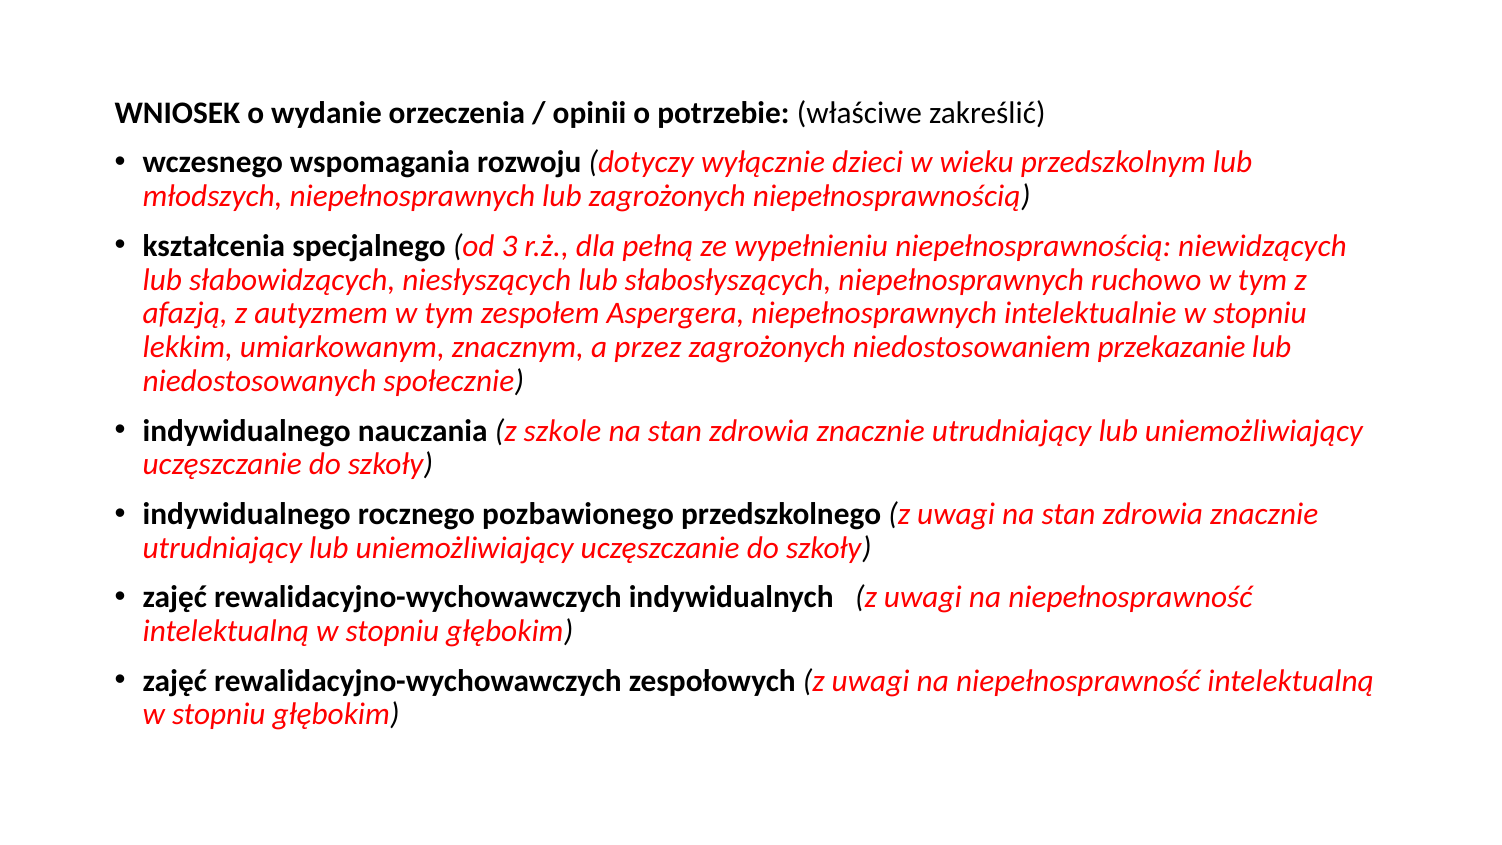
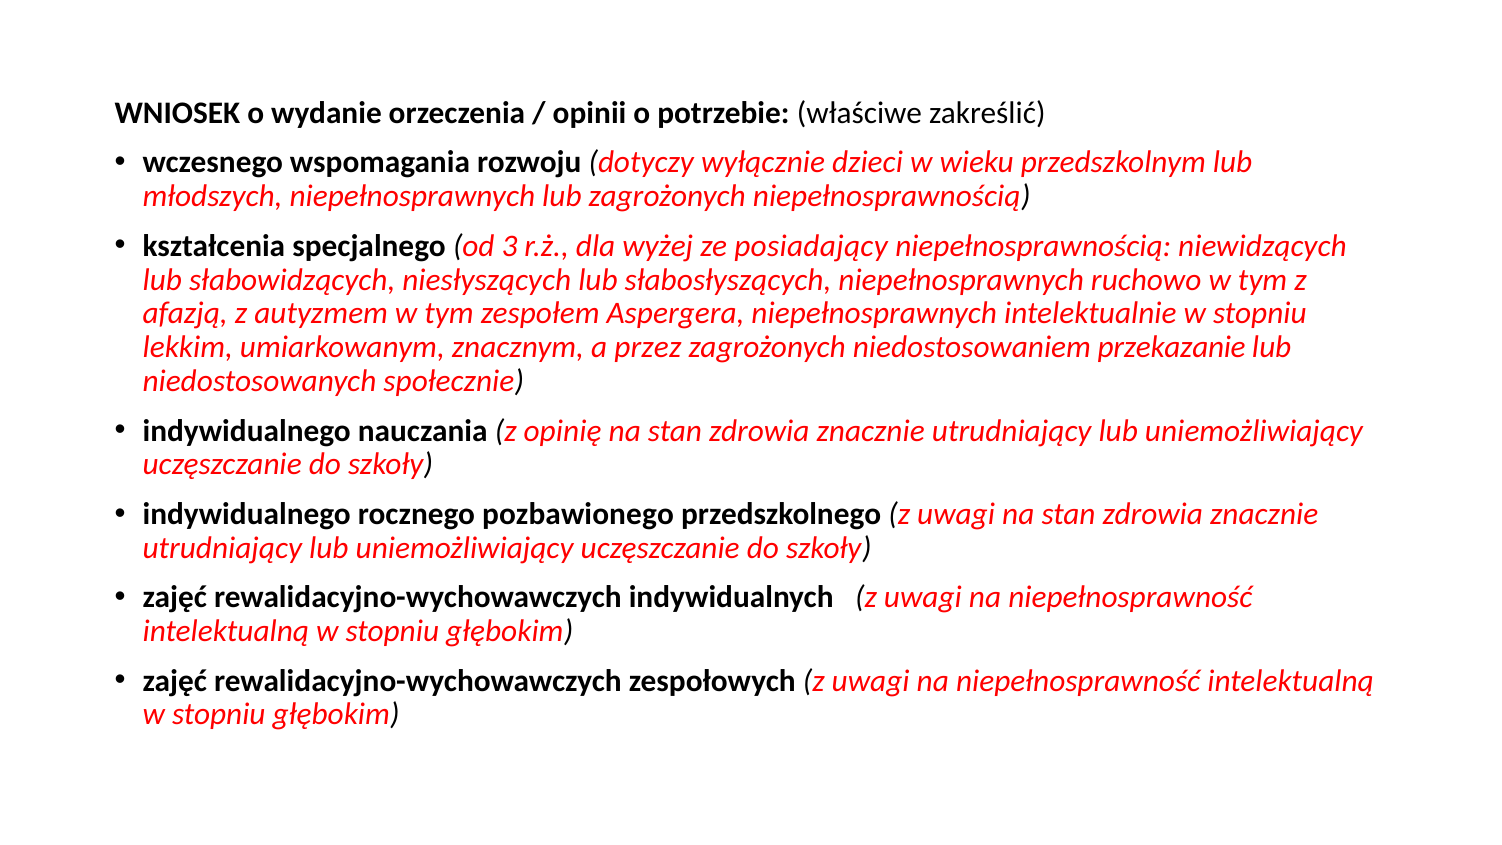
pełną: pełną -> wyżej (658, 246)
wypełnieniu: wypełnieniu -> posiadający (811, 246)
szkole: szkole -> opinię (563, 431)
